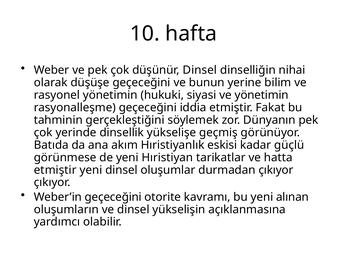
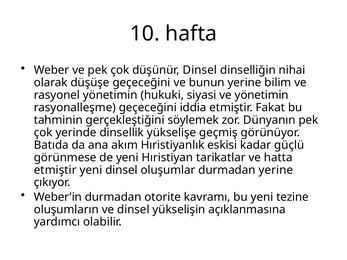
durmadan çıkıyor: çıkıyor -> yerine (276, 170)
Weber’in geçeceğini: geçeceğini -> durmadan (113, 197)
alınan: alınan -> tezine (292, 197)
